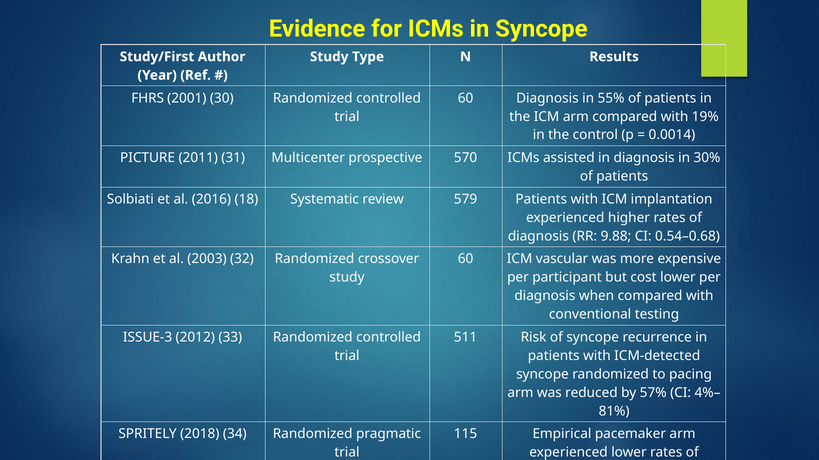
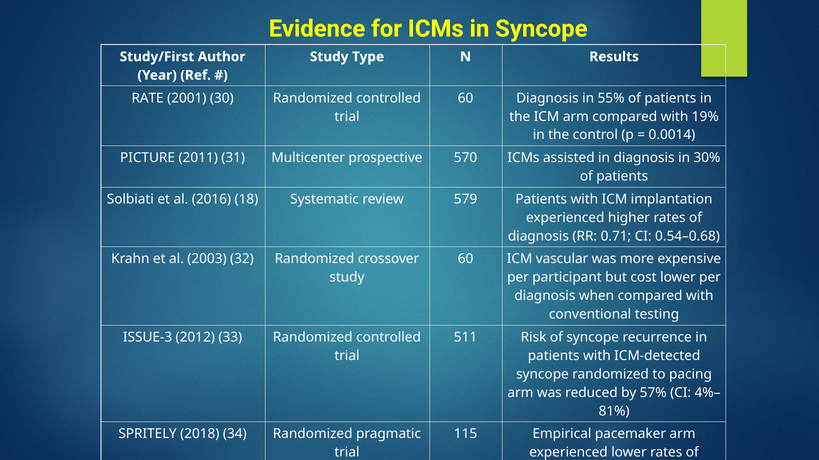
FHRS: FHRS -> RATE (148, 98)
9.88: 9.88 -> 0.71 (616, 236)
